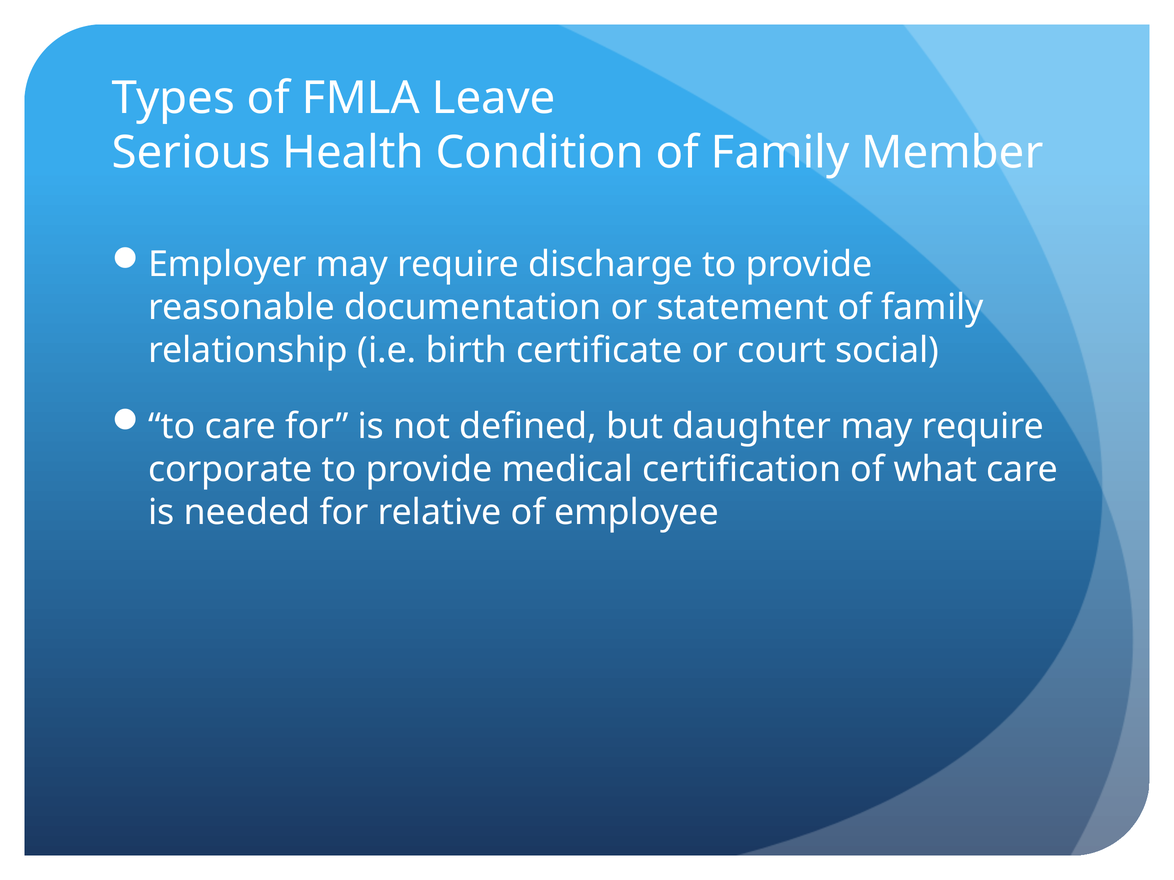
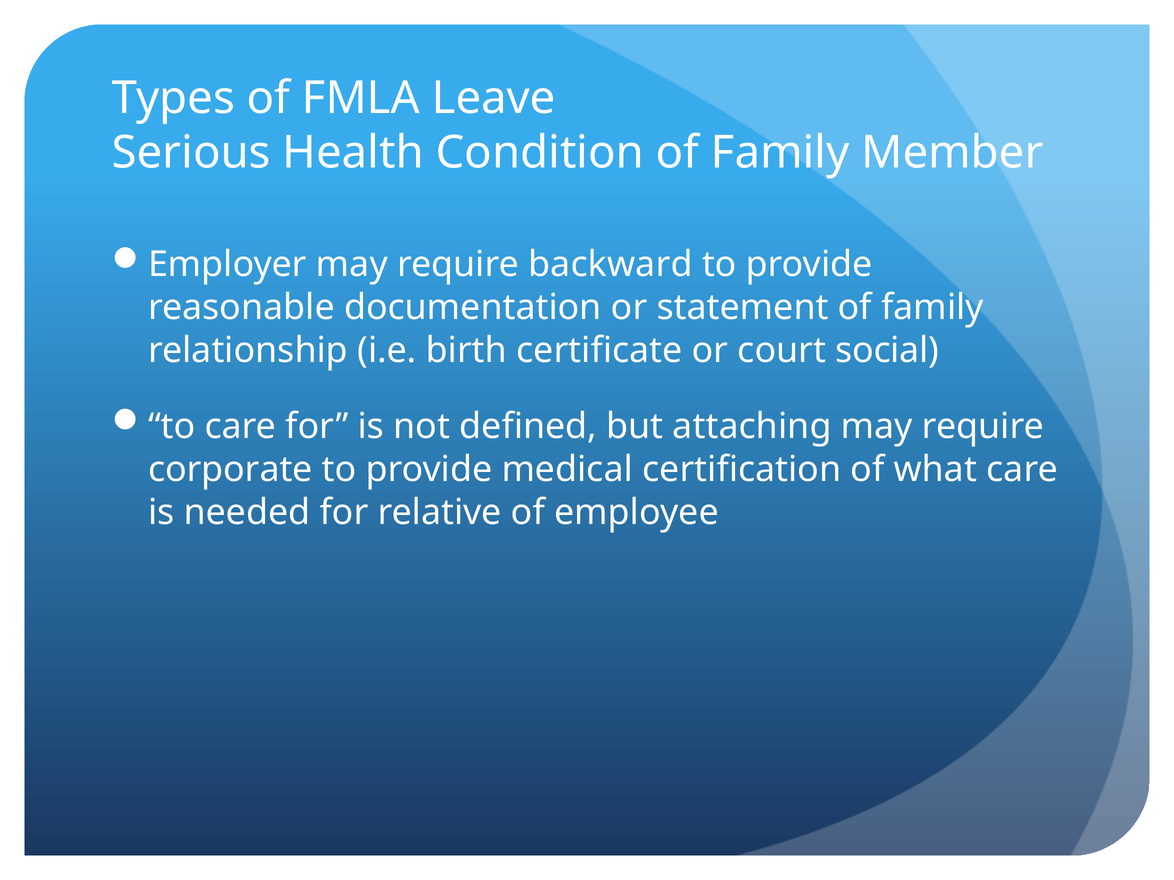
discharge: discharge -> backward (610, 265)
daughter: daughter -> attaching (752, 426)
